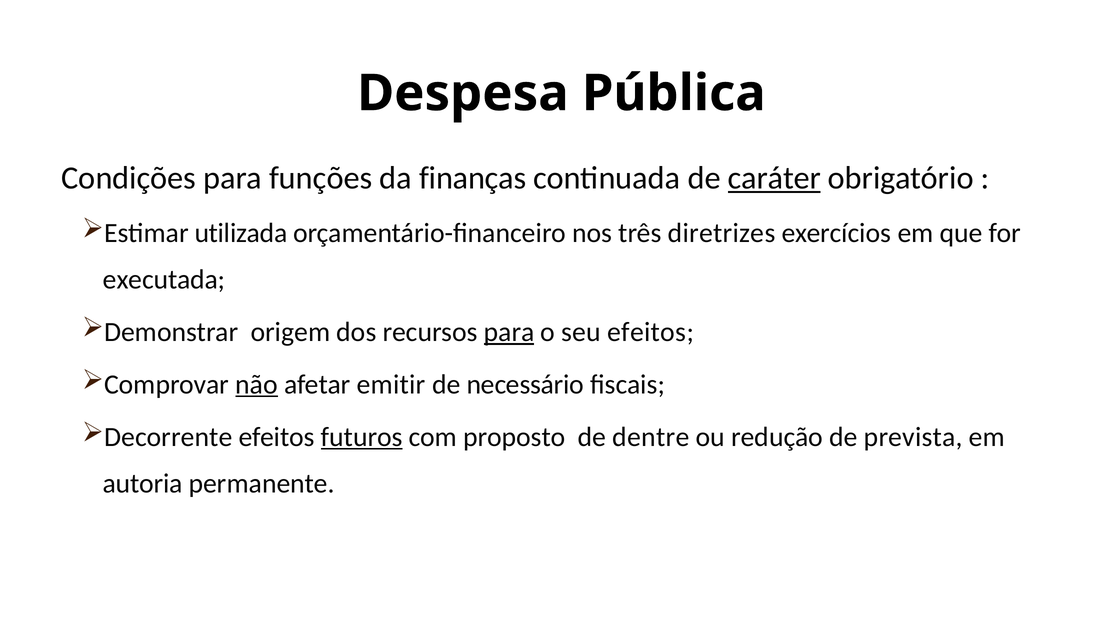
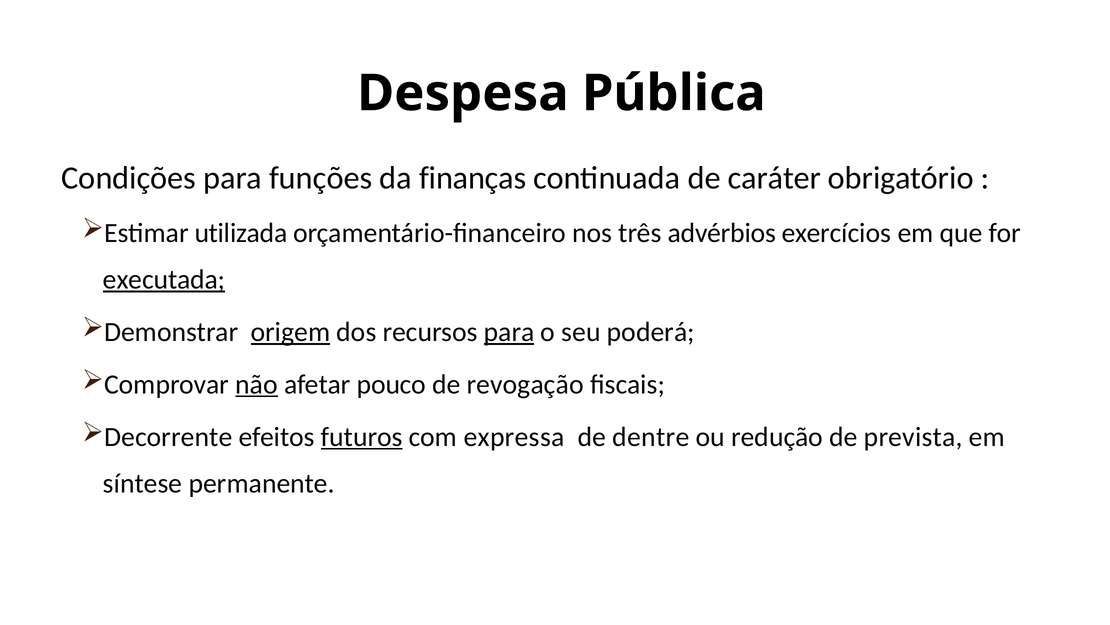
caráter underline: present -> none (774, 178)
diretrizes: diretrizes -> advérbios (722, 233)
executada underline: none -> present (164, 279)
origem underline: none -> present (290, 332)
seu efeitos: efeitos -> poderá (651, 332)
emitir: emitir -> pouco (391, 384)
necessário: necessário -> revogação (525, 384)
proposto: proposto -> expressa (514, 436)
autoria: autoria -> síntese (143, 483)
